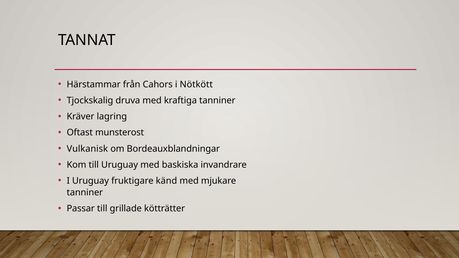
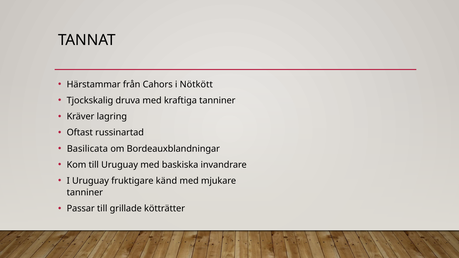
munsterost: munsterost -> russinartad (120, 133)
Vulkanisk: Vulkanisk -> Basilicata (87, 149)
